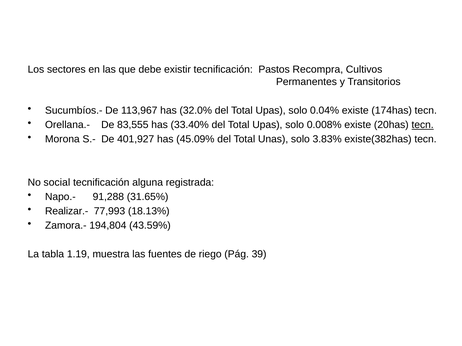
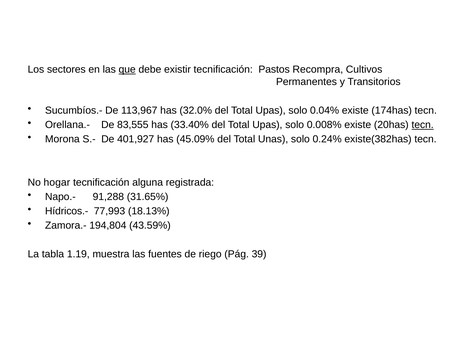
que underline: none -> present (127, 70)
3.83%: 3.83% -> 0.24% (327, 139)
social: social -> hogar (57, 183)
Realizar.-: Realizar.- -> Hídricos.- (67, 211)
